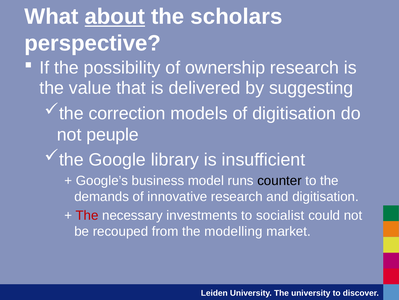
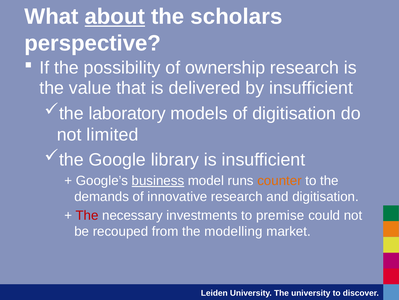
by suggesting: suggesting -> insufficient (311, 88)
correction: correction -> laboratory (127, 113)
peuple: peuple -> limited (112, 134)
business underline: none -> present (158, 180)
counter colour: black -> orange (279, 180)
socialist: socialist -> premise (280, 215)
